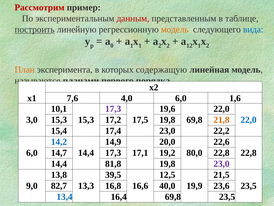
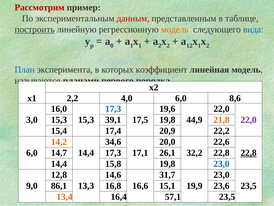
План colour: orange -> blue (25, 69)
содержащую: содержащую -> коэффициент (162, 69)
7,6: 7,6 -> 2,2 (73, 98)
1,6: 1,6 -> 8,6 (235, 98)
10,1: 10,1 -> 16,0 (59, 109)
17,3 colour: purple -> blue (113, 109)
17,2: 17,2 -> 39,1 (113, 120)
69,8: 69,8 -> 44,9 (194, 120)
22,0 colour: blue -> purple (249, 120)
17,4 23,0: 23,0 -> 20,9 (167, 131)
14,2 colour: blue -> orange (59, 142)
14,9: 14,9 -> 34,6 (113, 142)
19,2: 19,2 -> 26,1 (167, 153)
80,0: 80,0 -> 32,2 (194, 153)
22,8 underline: none -> present (249, 153)
81,8: 81,8 -> 15,8 (113, 164)
23,0 colour: purple -> blue (221, 164)
13,8: 13,8 -> 12,8 (59, 174)
39,5: 39,5 -> 14,6 (113, 174)
12,5: 12,5 -> 31,7 (167, 174)
21,5: 21,5 -> 23,0 (221, 174)
82,7: 82,7 -> 86,1 (59, 185)
40,0: 40,0 -> 15,1 (167, 185)
13,4 colour: blue -> orange (65, 196)
16,4 69,8: 69,8 -> 57,1 (173, 196)
